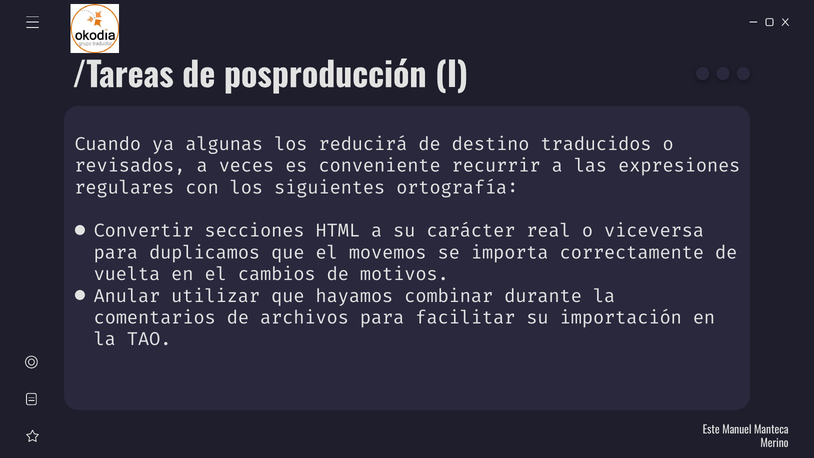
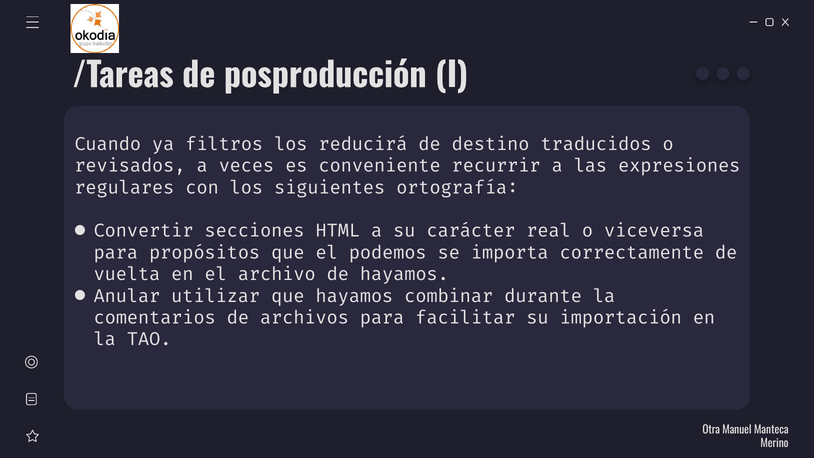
algunas: algunas -> filtros (224, 144)
duplicamos: duplicamos -> propósitos (205, 253)
movemos: movemos -> podemos (388, 253)
cambios: cambios -> archivo (277, 274)
de motivos: motivos -> hayamos (404, 274)
Este: Este -> Otra (711, 430)
